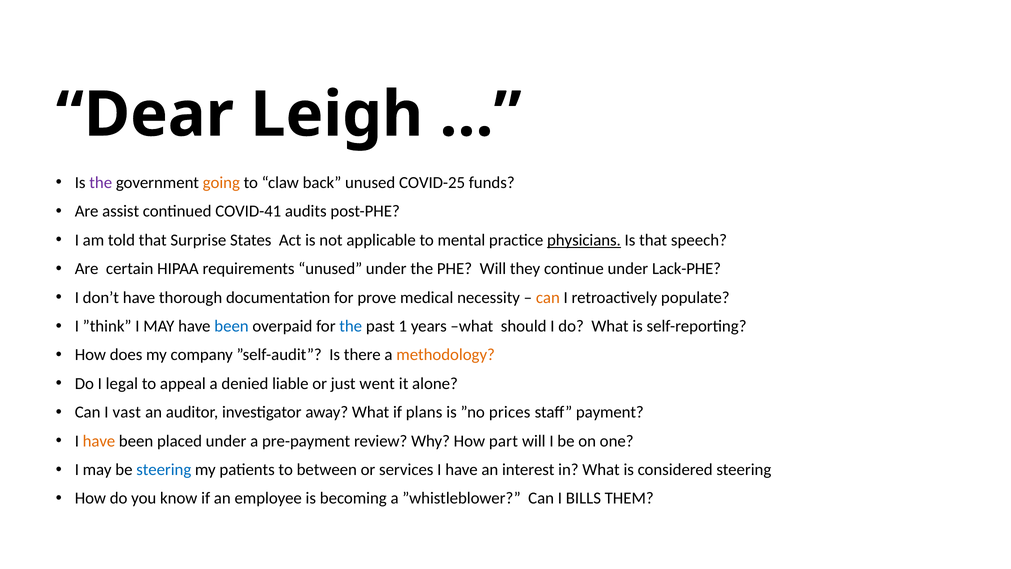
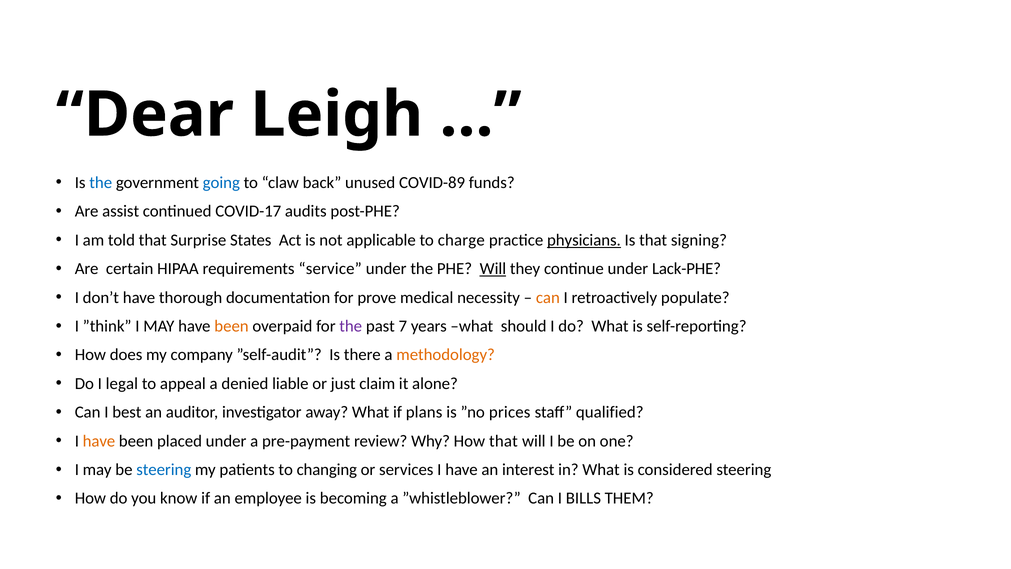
the colour: purple -> blue (101, 183)
going colour: orange -> blue (221, 183)
COVID-25: COVID-25 -> COVID-89 (432, 183)
COVID-41: COVID-41 -> COVID-17 (248, 211)
mental: mental -> charge (461, 240)
speech: speech -> signing (699, 240)
requirements unused: unused -> service (330, 269)
Will underline: none -> present (493, 269)
been colour: blue -> orange (232, 326)
the colour: blue -> purple (351, 326)
1: 1 -> 7 (403, 326)
went: went -> claim (377, 383)
vast: vast -> best (127, 412)
payment: payment -> qualified (610, 412)
How part: part -> that (503, 441)
between: between -> changing (327, 469)
